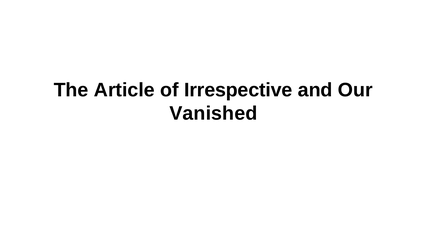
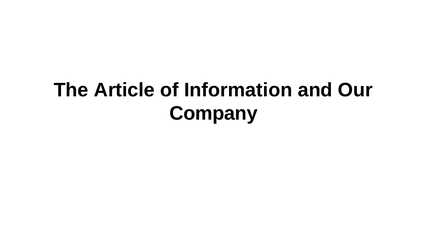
Irrespective: Irrespective -> Information (238, 90)
Vanished: Vanished -> Company (214, 113)
